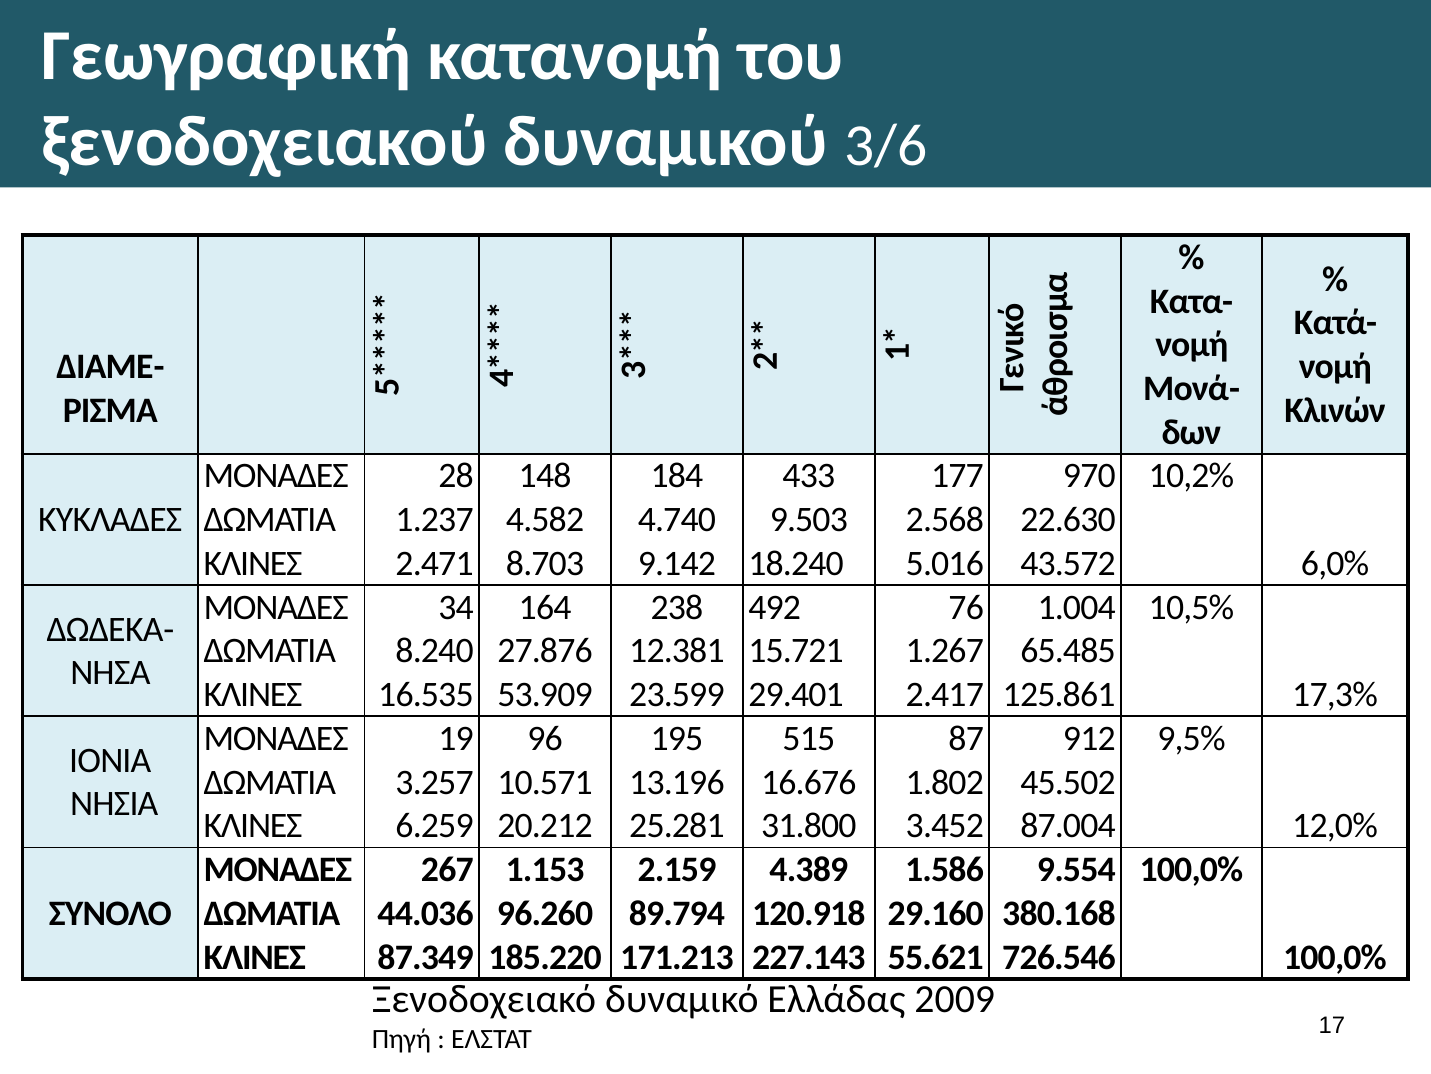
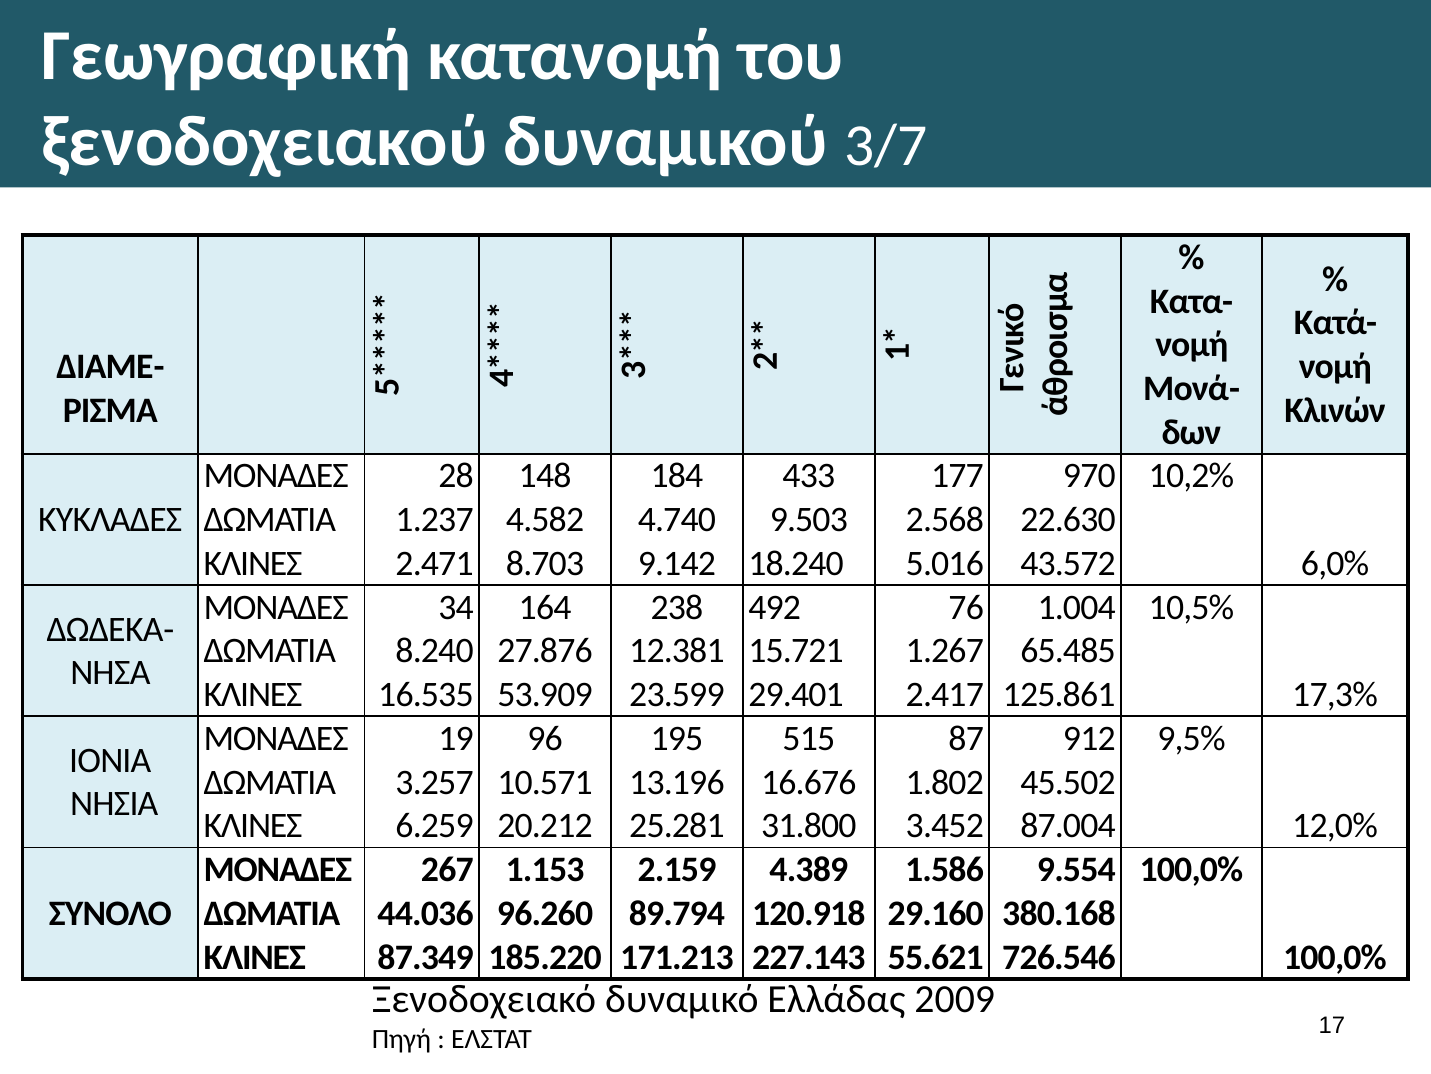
3/6: 3/6 -> 3/7 (886, 145)
